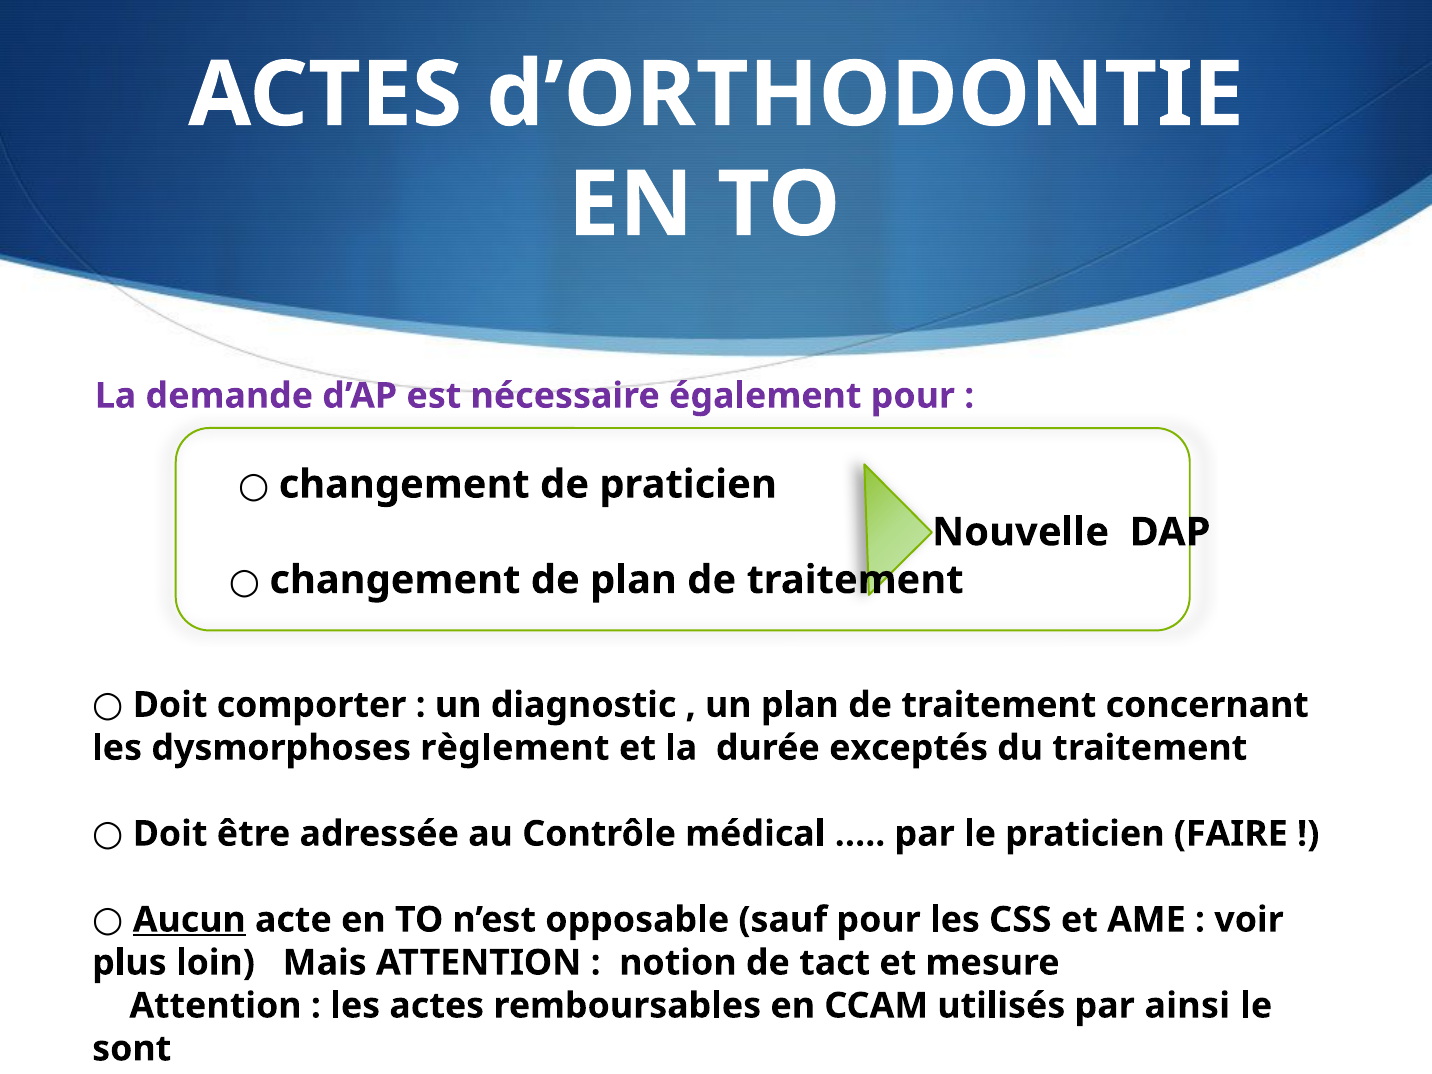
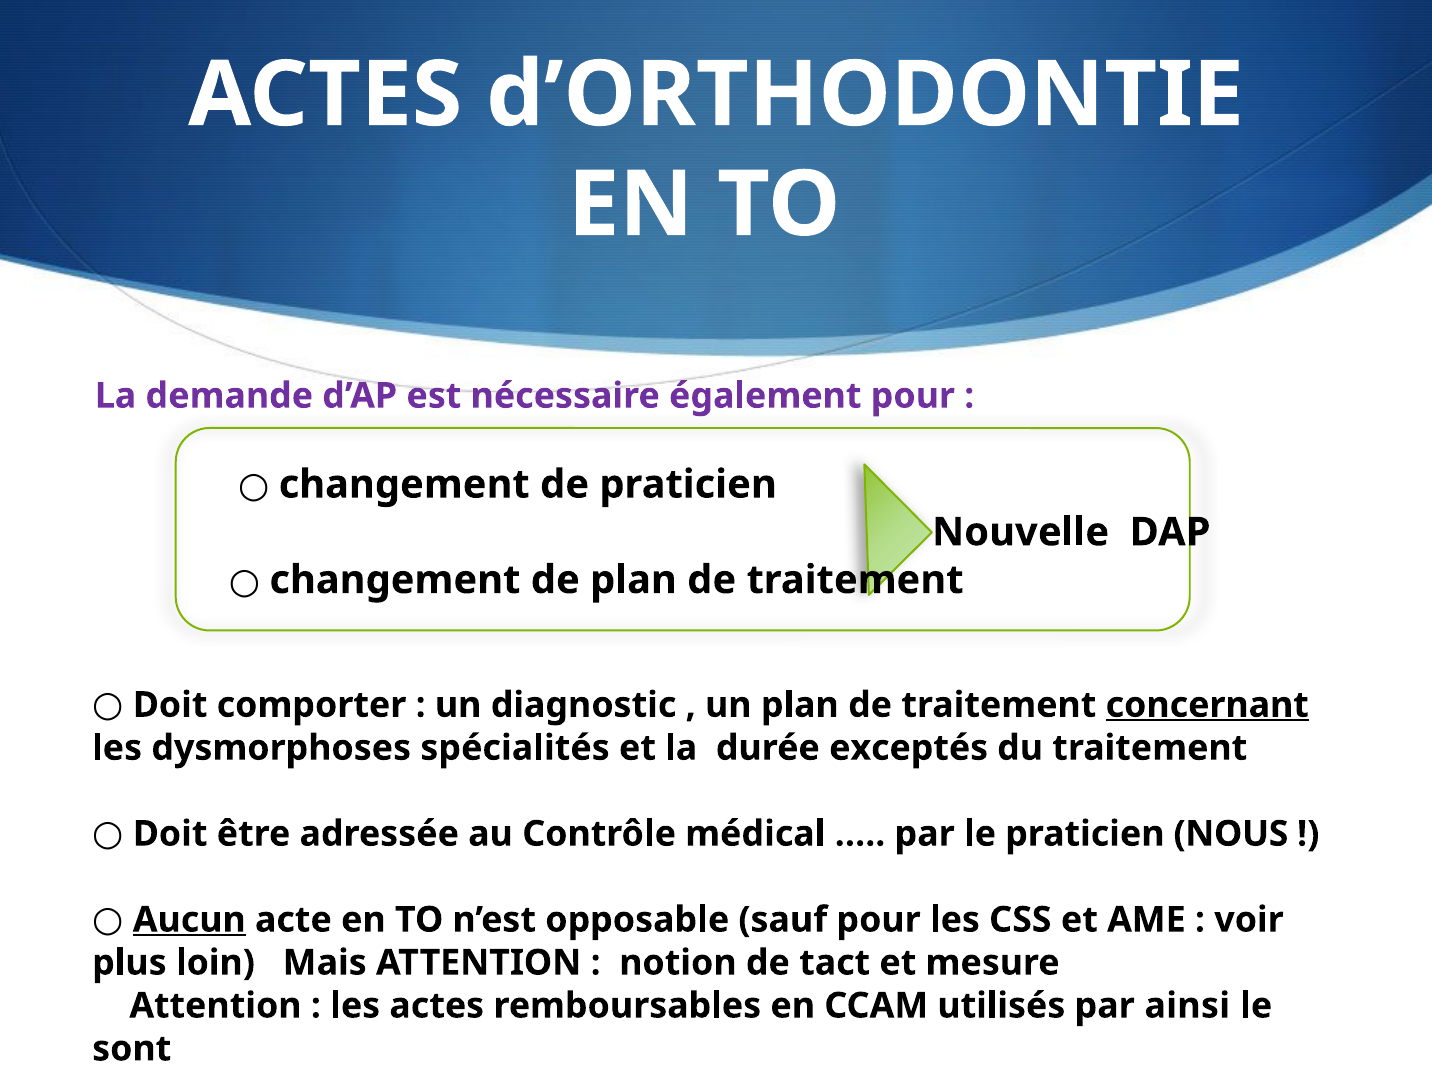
concernant underline: none -> present (1207, 705)
règlement: règlement -> spécialités (515, 748)
FAIRE: FAIRE -> NOUS (1231, 834)
